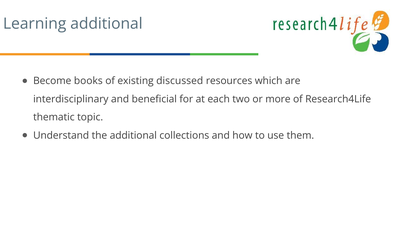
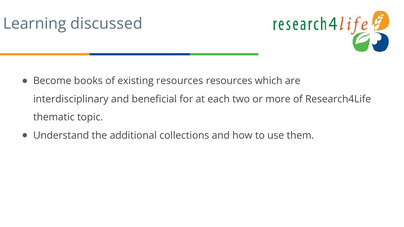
Learning additional: additional -> discussed (106, 24)
existing discussed: discussed -> resources (180, 81)
